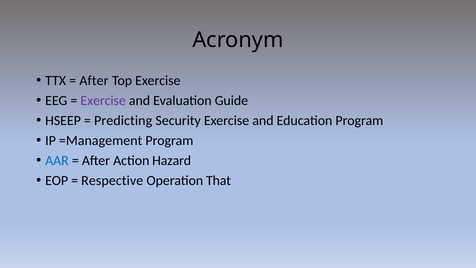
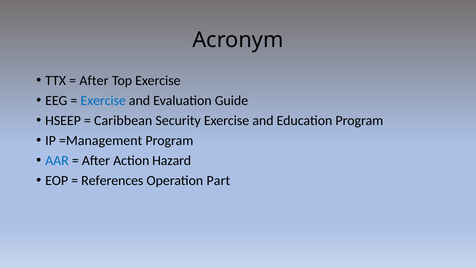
Exercise colour: purple -> blue (103, 100)
Predicting: Predicting -> Caribbean (123, 120)
Respective: Respective -> References (112, 180)
That: That -> Part (218, 180)
